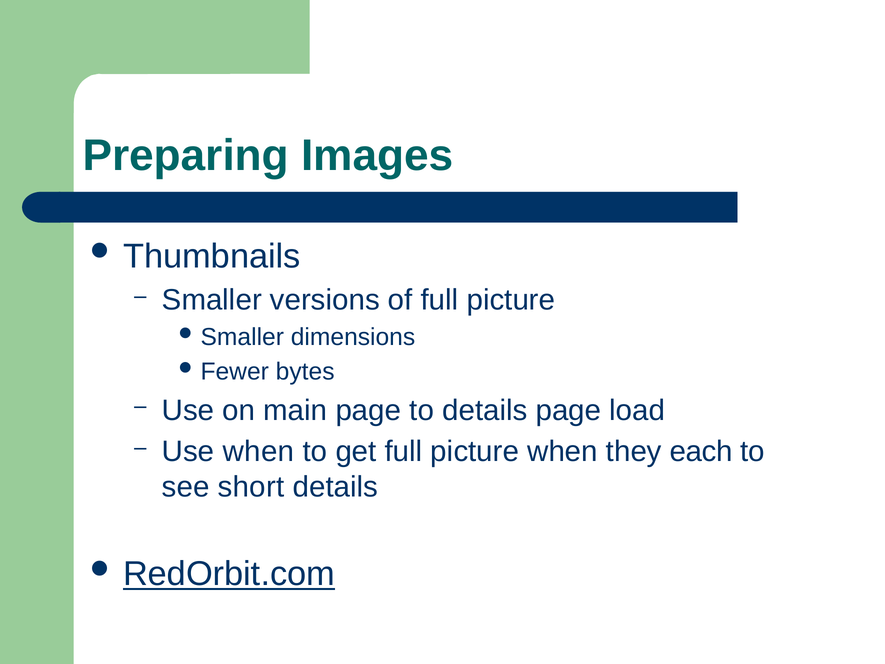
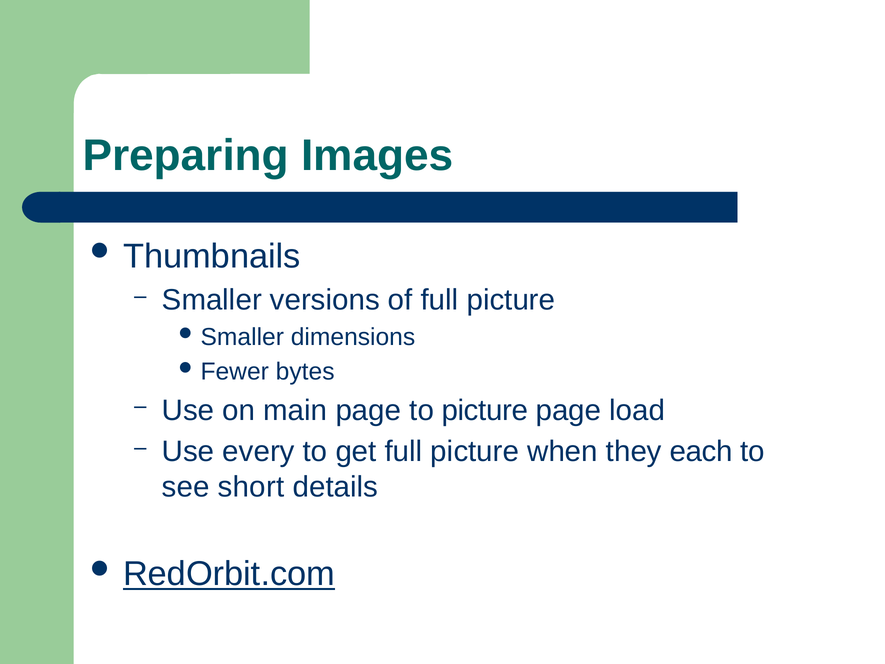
to details: details -> picture (485, 410)
Use when: when -> every (259, 451)
